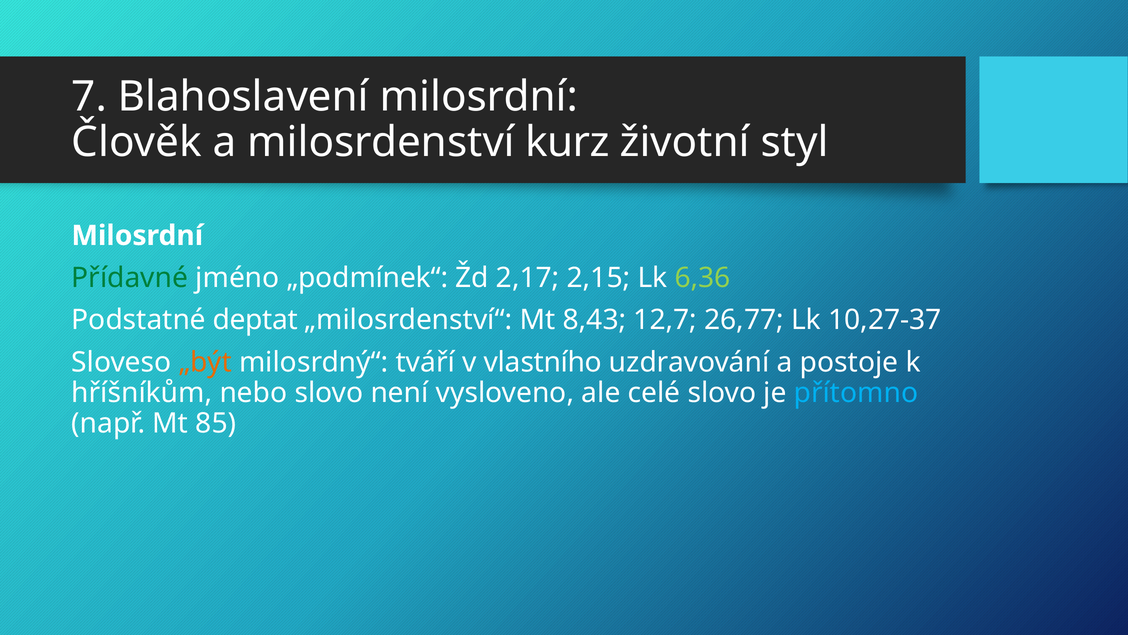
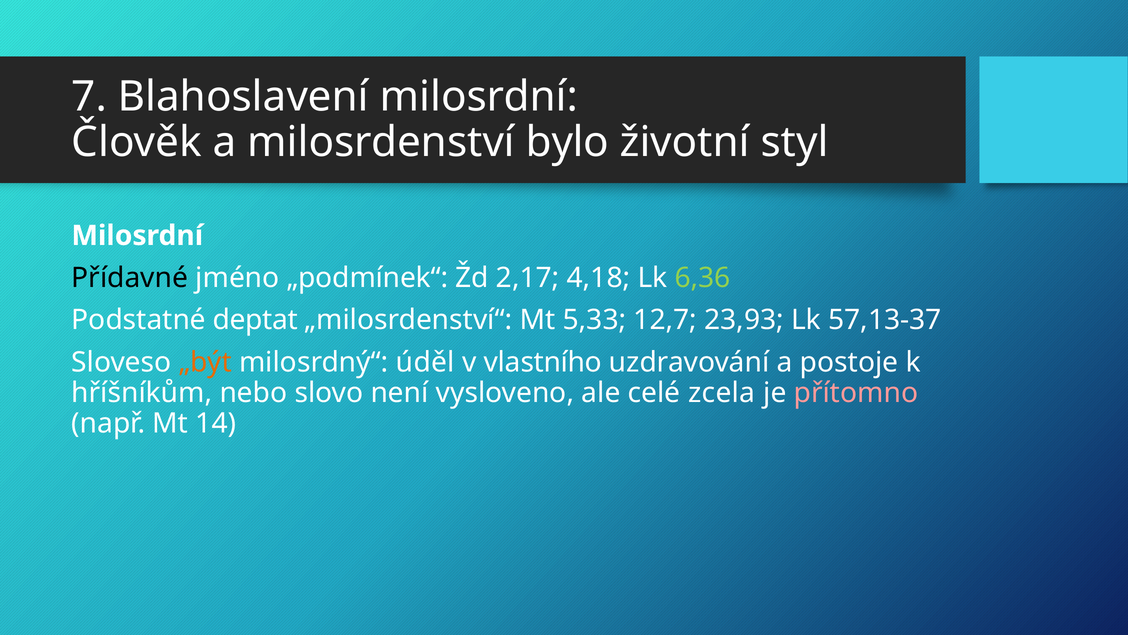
kurz: kurz -> bylo (567, 142)
Přídavné colour: green -> black (130, 278)
2,15: 2,15 -> 4,18 (599, 278)
8,43: 8,43 -> 5,33 (594, 320)
26,77: 26,77 -> 23,93 (744, 320)
10,27-37: 10,27-37 -> 57,13-37 (885, 320)
tváří: tváří -> úděl (425, 362)
celé slovo: slovo -> zcela (722, 393)
přítomno colour: light blue -> pink (856, 393)
85: 85 -> 14 (216, 423)
